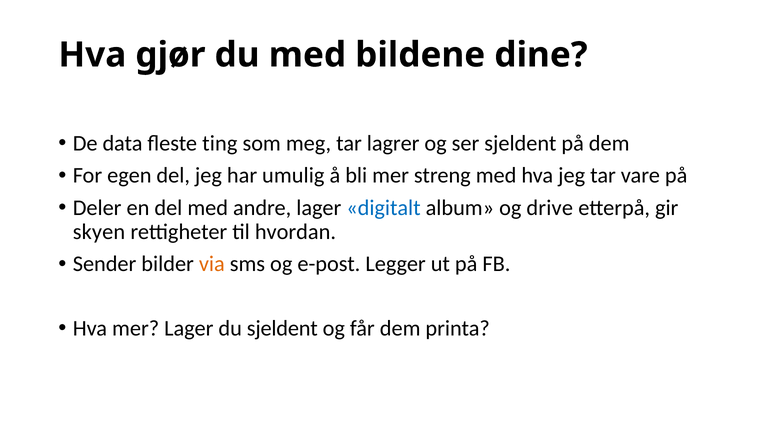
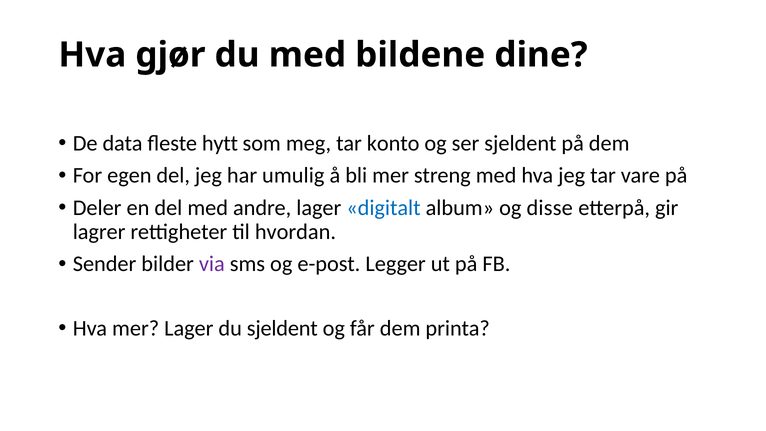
ting: ting -> hytt (220, 143)
lagrer: lagrer -> konto (393, 143)
drive: drive -> disse (550, 208)
skyen: skyen -> lagrer (99, 232)
via colour: orange -> purple (212, 264)
